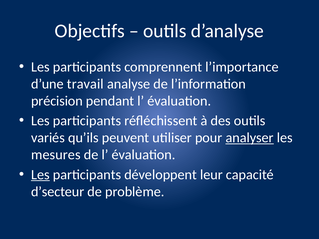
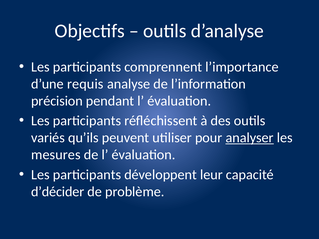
travail: travail -> requis (85, 84)
Les underline: present -> none (40, 175)
d’secteur: d’secteur -> d’décider (58, 192)
